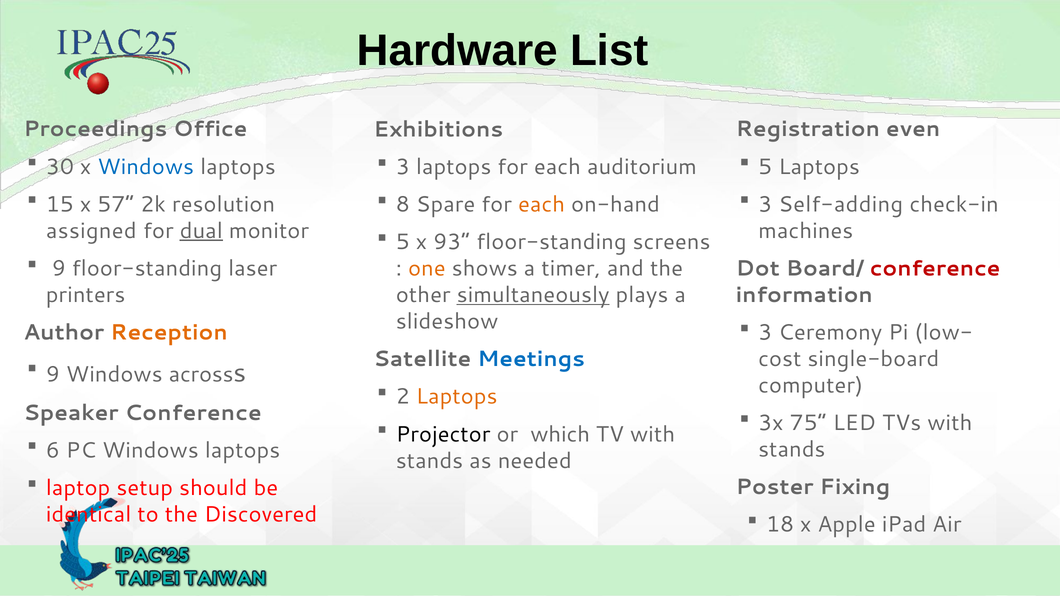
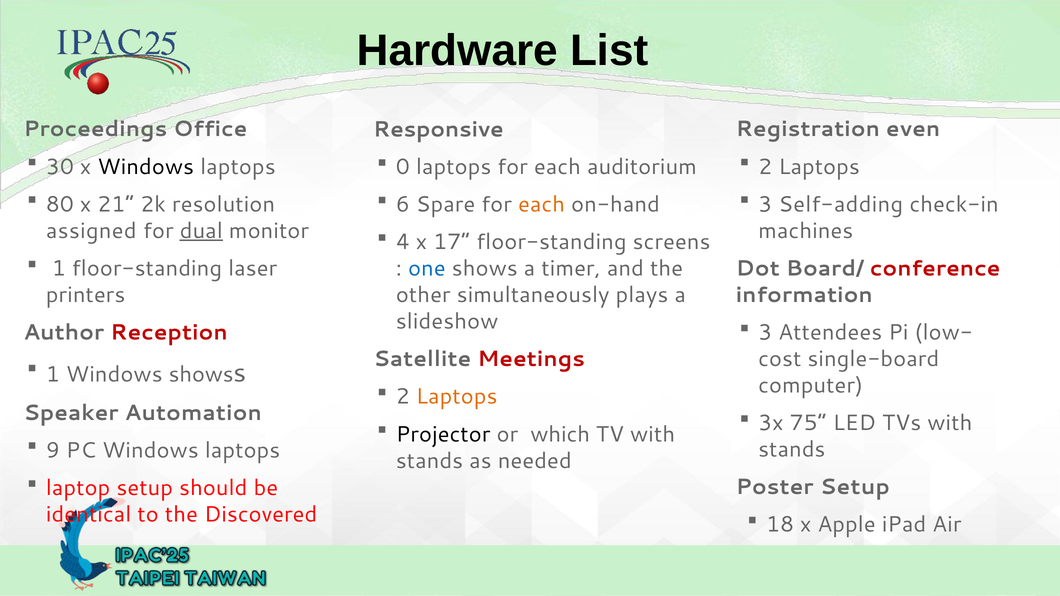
Exhibitions: Exhibitions -> Responsive (438, 129)
Windows colour: blue -> black (146, 167)
3: 3 -> 0 (403, 167)
5: 5 -> 2 (765, 167)
15: 15 -> 80 (60, 204)
57: 57 -> 21 (116, 204)
8: 8 -> 6 (403, 204)
5: 5 -> 4 (403, 242)
93: 93 -> 17 (452, 242)
9: 9 -> 1 (59, 268)
one colour: orange -> blue (427, 269)
simultaneously underline: present -> none (533, 295)
Ceremony: Ceremony -> Attendees (830, 332)
Reception colour: orange -> red (169, 332)
Meetings colour: blue -> red (531, 359)
9: 9 -> 1 (53, 374)
Windows across: across -> shows (201, 374)
Speaker Conference: Conference -> Automation (193, 413)
6: 6 -> 9 (53, 450)
Poster Fixing: Fixing -> Setup (855, 487)
